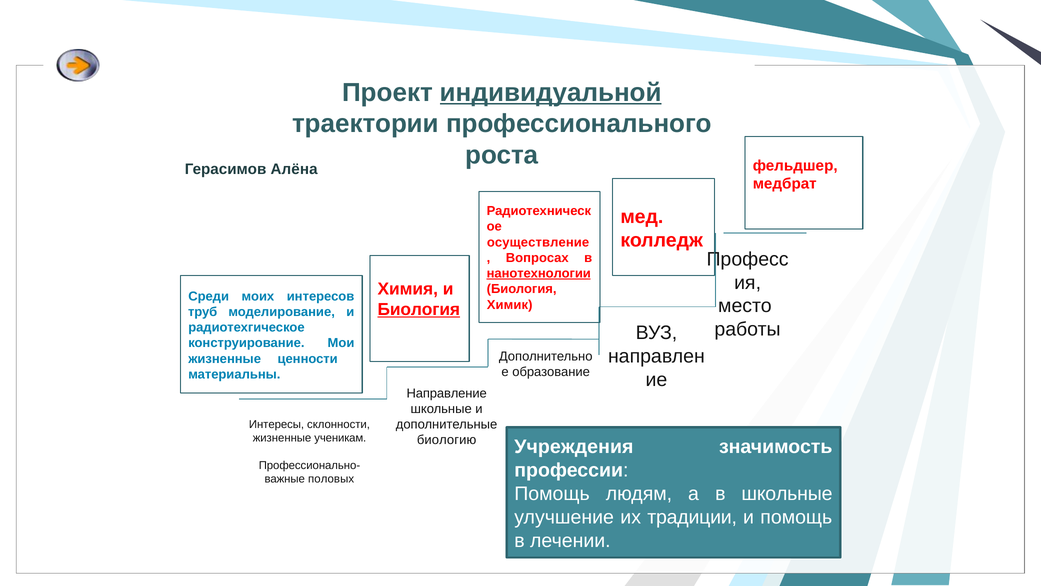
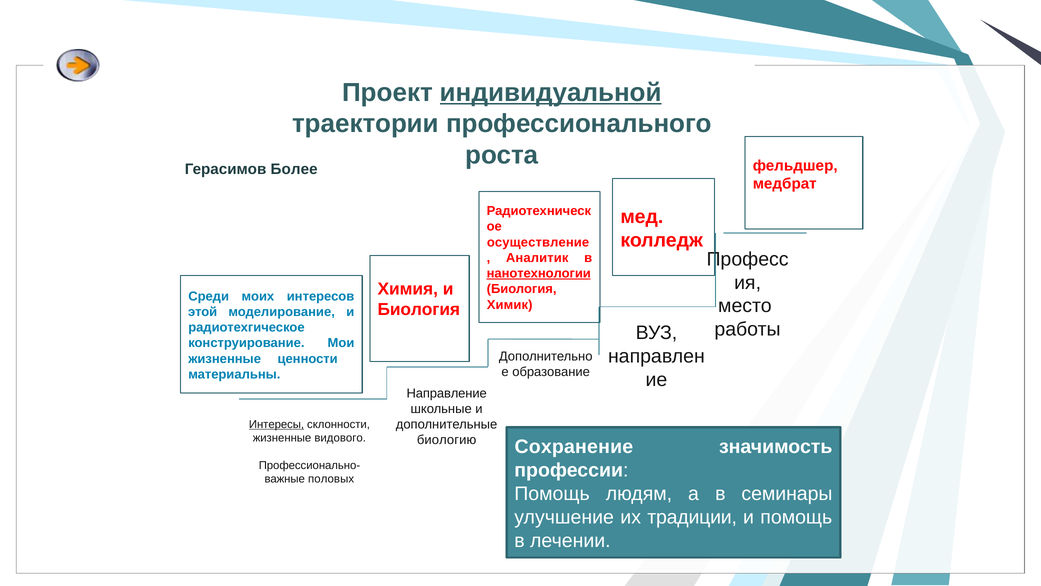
Алёна: Алёна -> Более (294, 169)
Вопросах: Вопросах -> Аналитик (537, 258)
Биология underline: present -> none (419, 309)
труб: труб -> этой (203, 312)
Интересы underline: none -> present (276, 424)
ученикам: ученикам -> видового (340, 438)
Учреждения: Учреждения -> Сохранение (574, 447)
в школьные: школьные -> семинары (787, 493)
